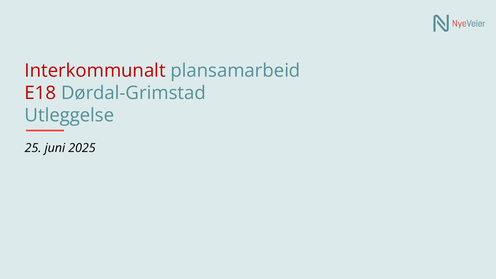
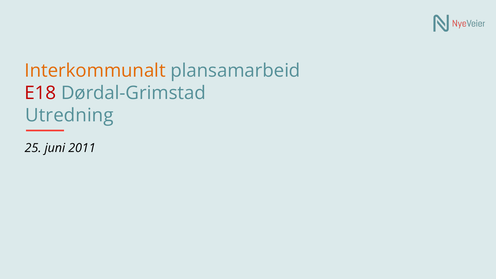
Interkommunalt colour: red -> orange (95, 71)
Utleggelse: Utleggelse -> Utredning (69, 115)
2025: 2025 -> 2011 (82, 148)
